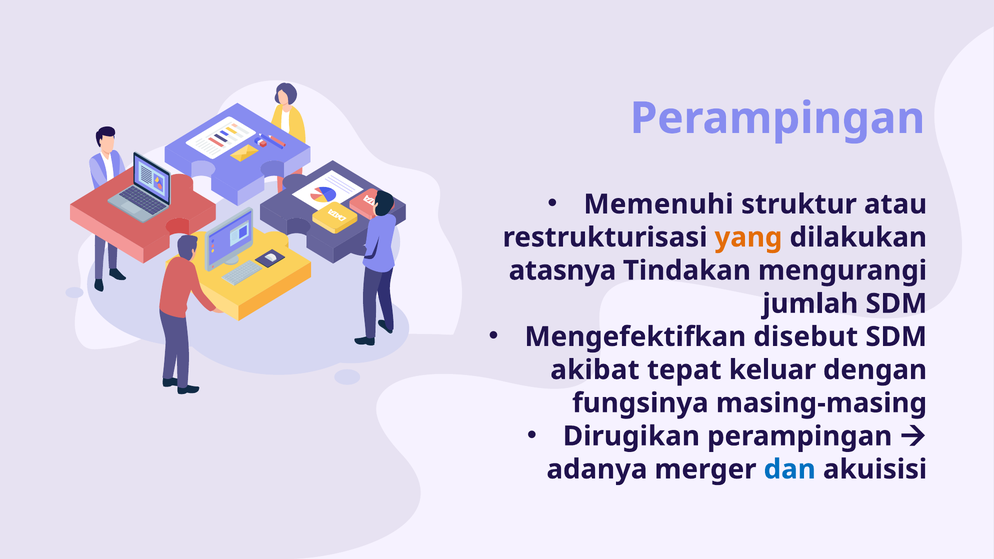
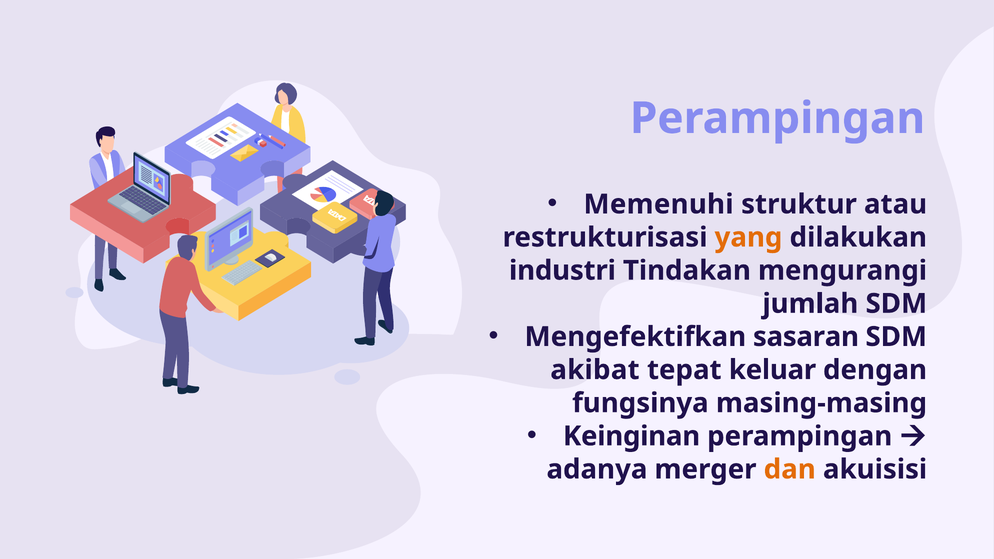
atasnya: atasnya -> industri (562, 271)
disebut: disebut -> sasaran (806, 337)
Dirugikan: Dirugikan -> Keinginan (632, 436)
dan colour: blue -> orange (790, 469)
